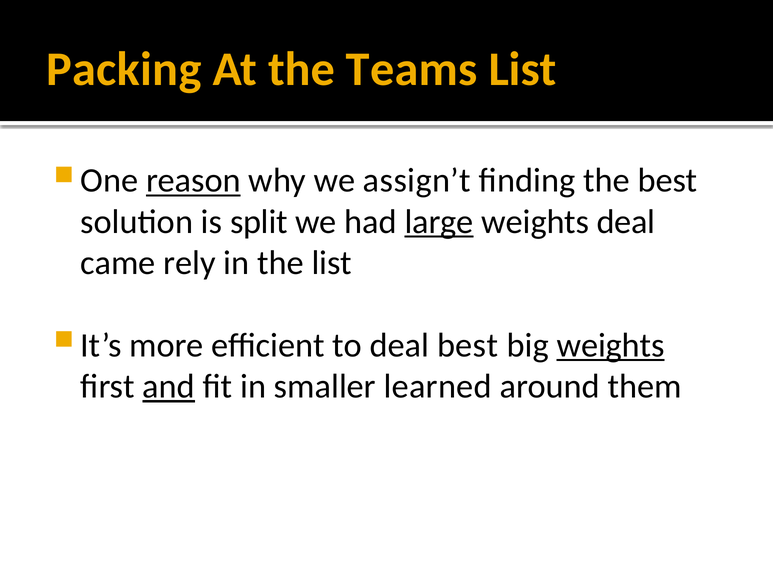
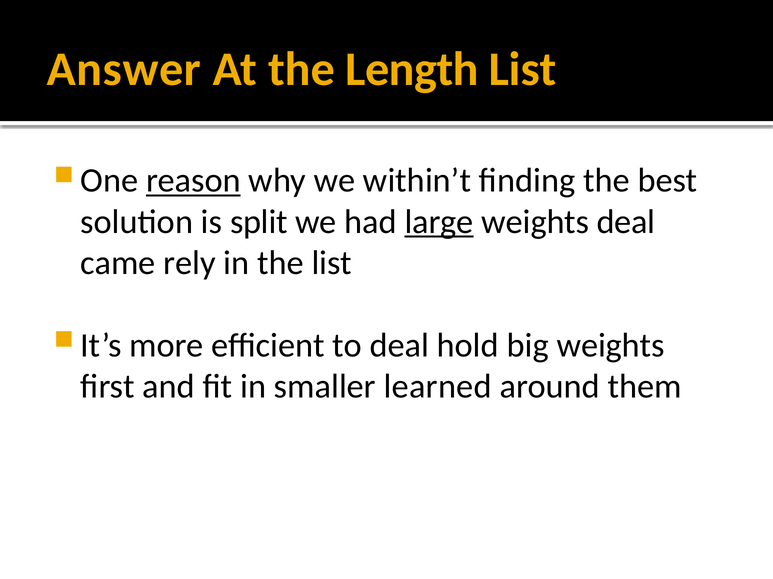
Packing: Packing -> Answer (124, 69)
Teams: Teams -> Length (412, 69)
assign’t: assign’t -> within’t (417, 181)
deal best: best -> hold (468, 346)
weights underline: present -> none (611, 346)
and underline: present -> none (169, 387)
